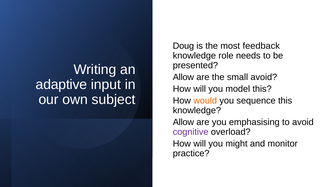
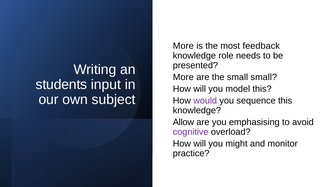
Doug: Doug -> More (183, 46)
Allow: Allow -> More (183, 77)
small avoid: avoid -> small (264, 77)
adaptive: adaptive -> students (61, 85)
would colour: orange -> purple (205, 101)
